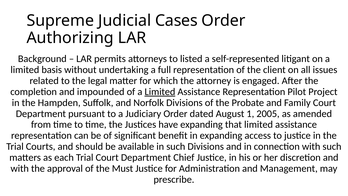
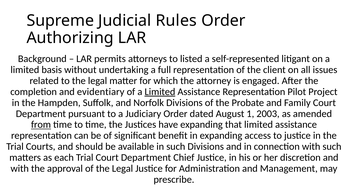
Cases: Cases -> Rules (176, 21)
impounded: impounded -> evidentiary (101, 92)
2005: 2005 -> 2003 (268, 114)
from underline: none -> present (41, 124)
of the Must: Must -> Legal (122, 168)
